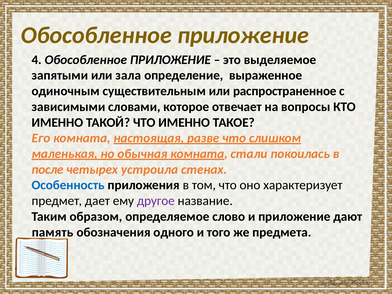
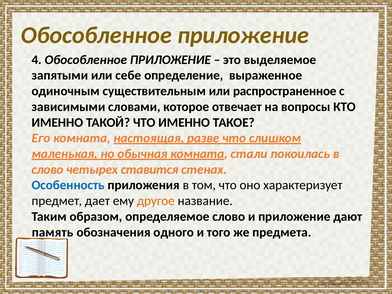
зала: зала -> себе (128, 75)
после: после -> слово (47, 169)
устроила: устроила -> ставится (150, 169)
другое colour: purple -> orange (156, 201)
